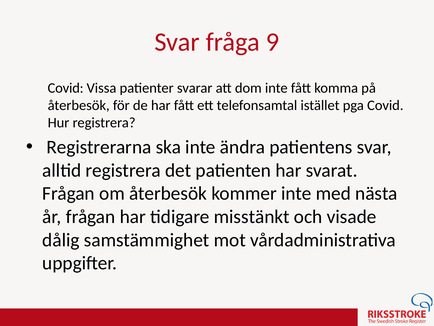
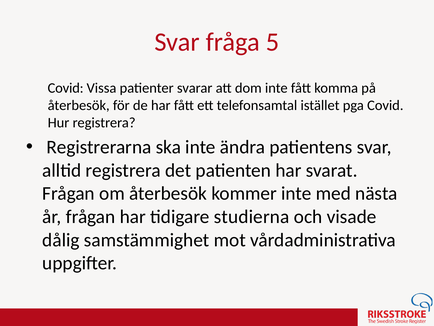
9: 9 -> 5 (273, 42)
misstänkt: misstänkt -> studierna (252, 216)
